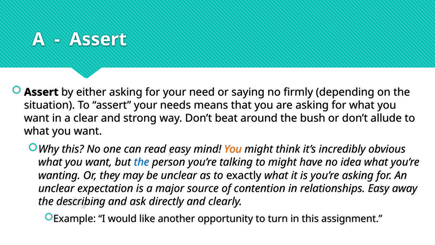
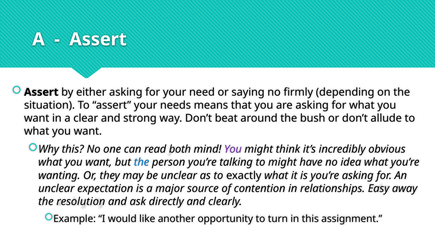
read easy: easy -> both (180, 149)
You colour: orange -> purple (233, 149)
describing: describing -> resolution (81, 201)
